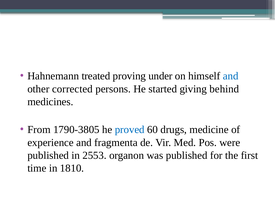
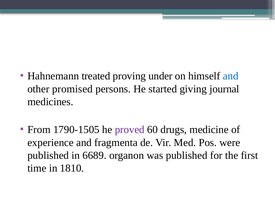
corrected: corrected -> promised (72, 89)
behind: behind -> journal (224, 89)
1790-3805: 1790-3805 -> 1790-1505 (76, 130)
proved colour: blue -> purple (130, 130)
2553: 2553 -> 6689 (95, 156)
